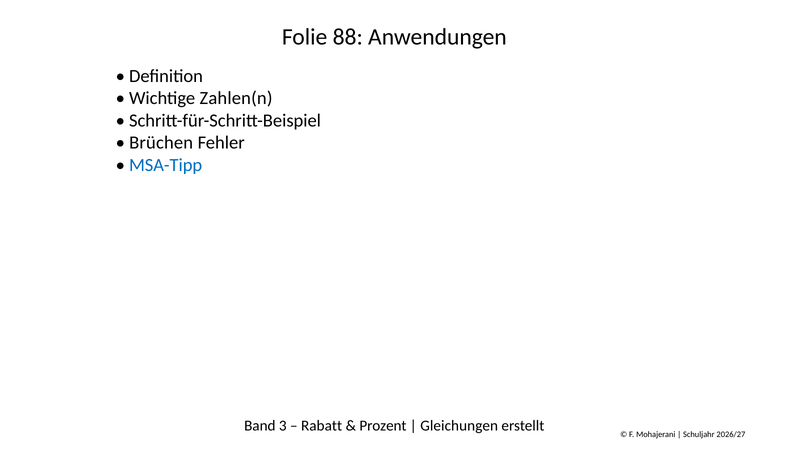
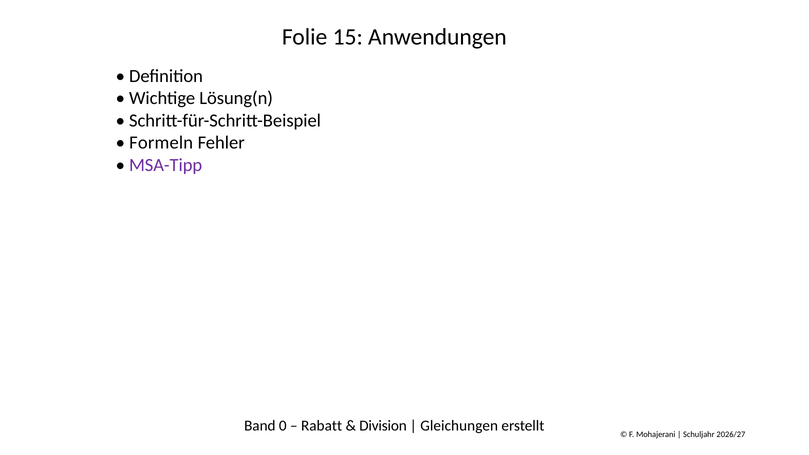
88: 88 -> 15 (348, 37)
Zahlen(n: Zahlen(n -> Lösung(n (236, 98)
Brüchen: Brüchen -> Formeln (161, 143)
MSA-Tipp colour: blue -> purple (166, 165)
3: 3 -> 0 (283, 426)
Prozent: Prozent -> Division (383, 426)
